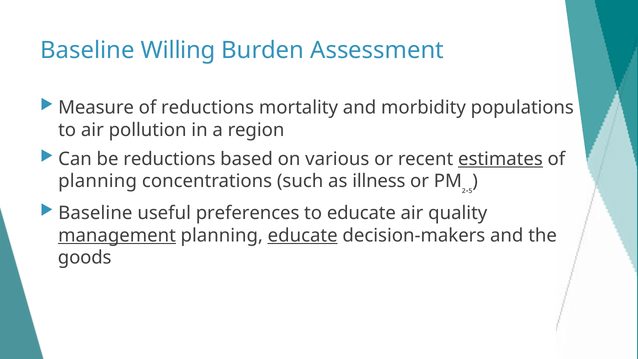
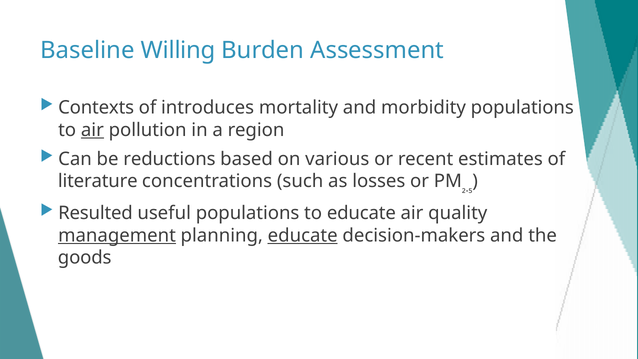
Measure: Measure -> Contexts (96, 108)
of reductions: reductions -> introduces (208, 108)
air underline: none -> present (92, 130)
estimates underline: present -> none (500, 159)
planning: planning -> literature (98, 181)
illness: illness -> losses (379, 181)
Baseline: Baseline -> Resulted (95, 213)
useful preferences: preferences -> populations (248, 213)
